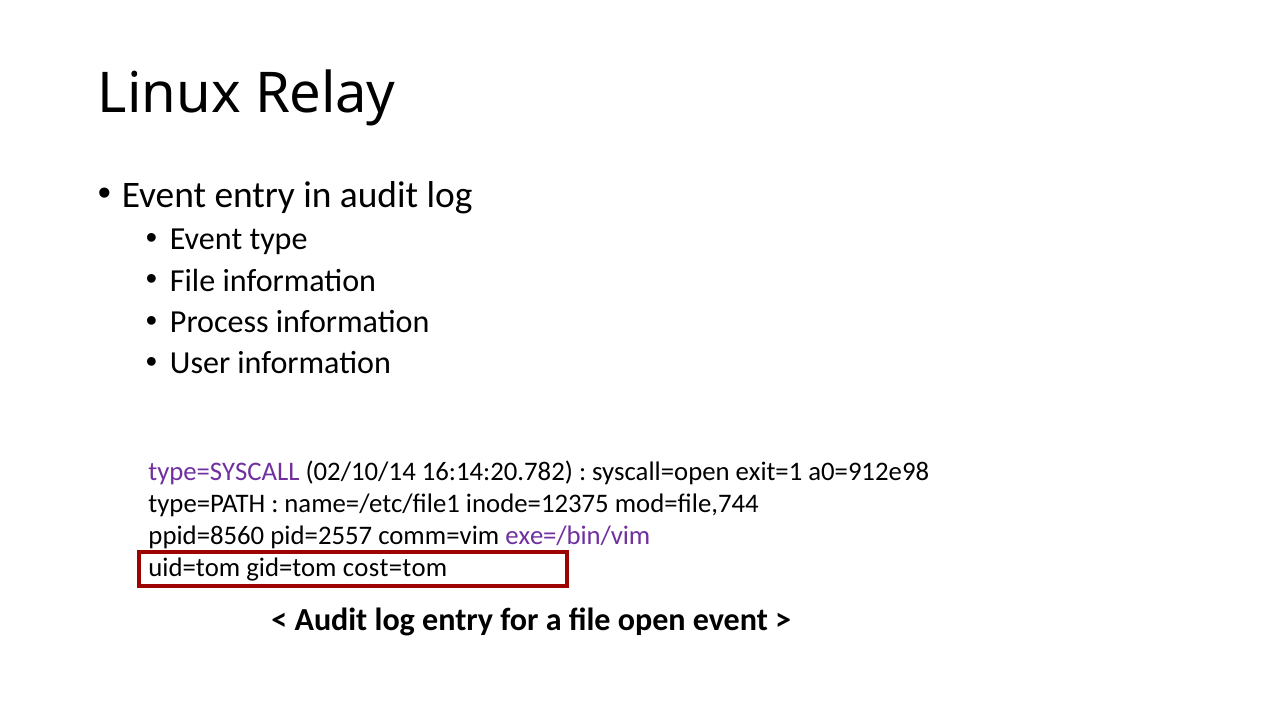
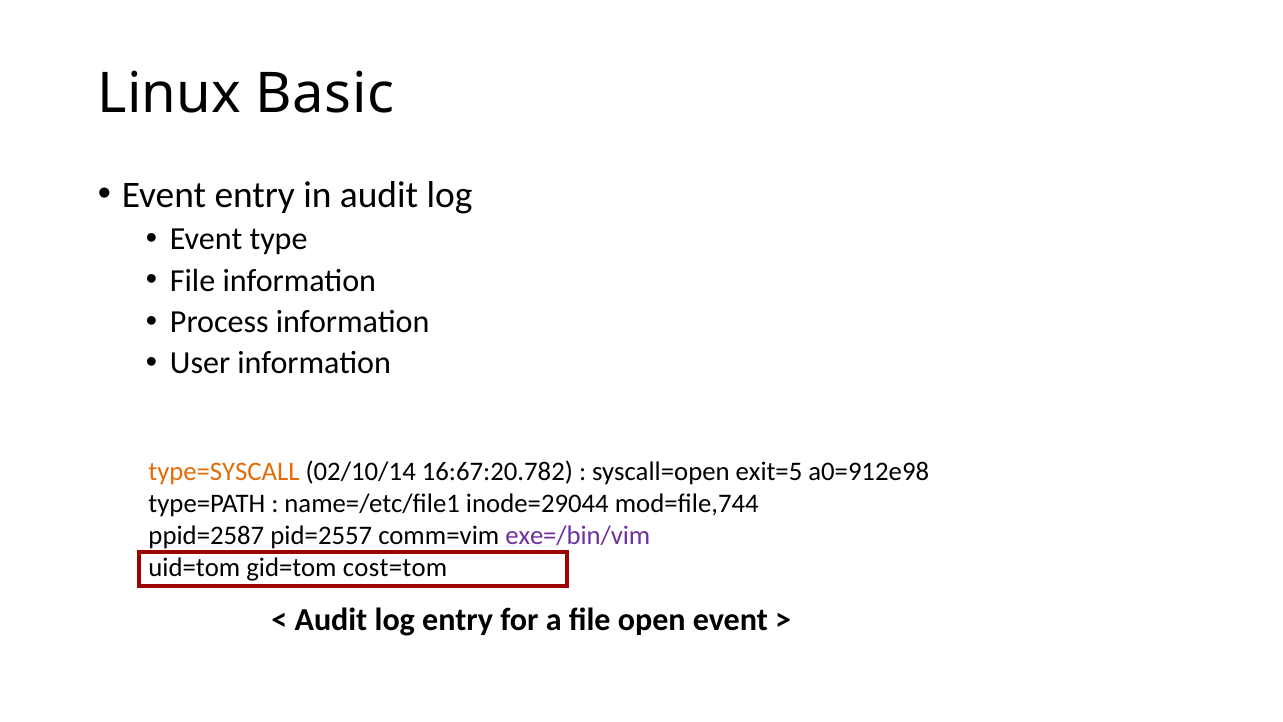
Relay: Relay -> Basic (325, 94)
type=SYSCALL colour: purple -> orange (224, 472)
16:14:20.782: 16:14:20.782 -> 16:67:20.782 (497, 472)
exit=1: exit=1 -> exit=5 (769, 472)
inode=12375: inode=12375 -> inode=29044 (537, 504)
ppid=8560: ppid=8560 -> ppid=2587 (206, 536)
